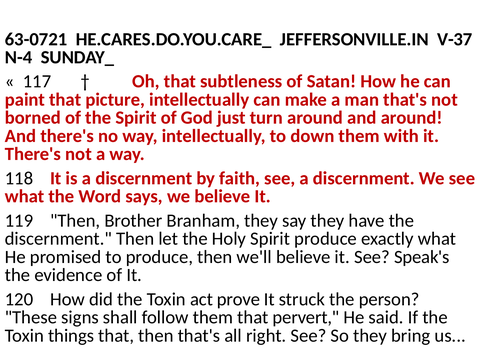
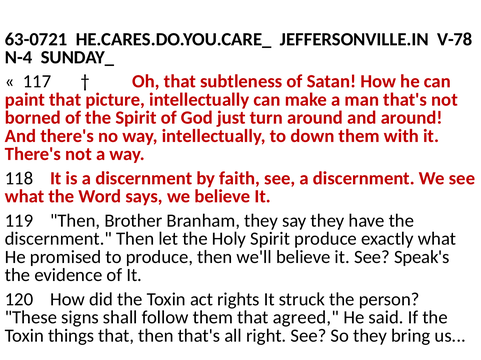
V-37: V-37 -> V-78 (455, 39)
prove: prove -> rights (238, 300)
pervert: pervert -> agreed (306, 318)
